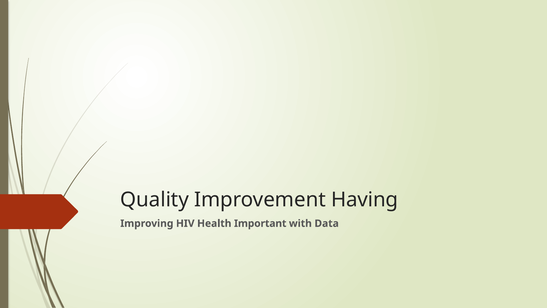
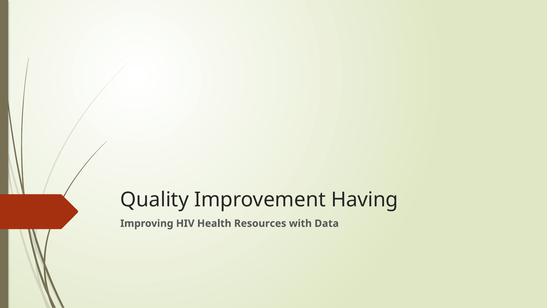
Important: Important -> Resources (260, 223)
